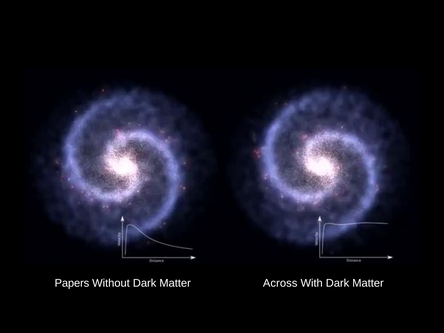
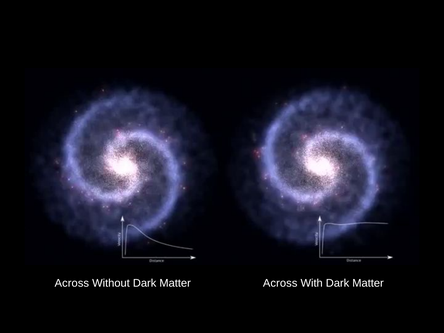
Papers: Papers -> Across (72, 283)
